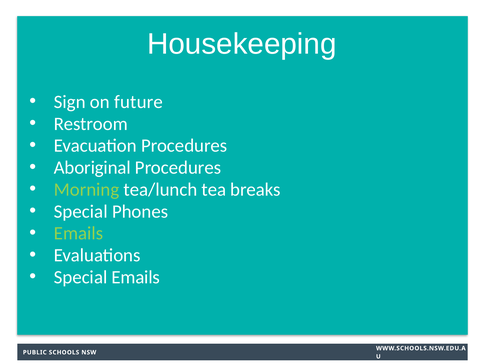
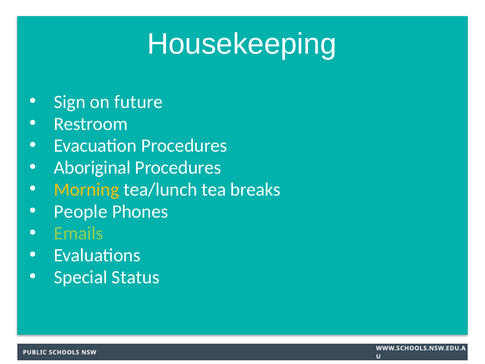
Morning colour: light green -> yellow (87, 189)
Special: Special -> People (81, 211)
Special Emails: Emails -> Status (136, 277)
